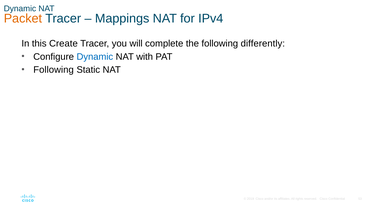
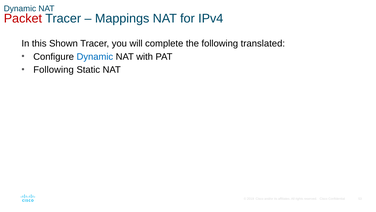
Packet colour: orange -> red (23, 19)
Create: Create -> Shown (63, 43)
differently: differently -> translated (263, 43)
